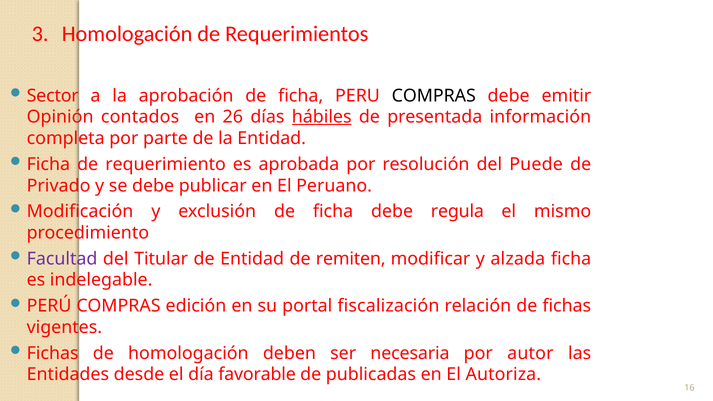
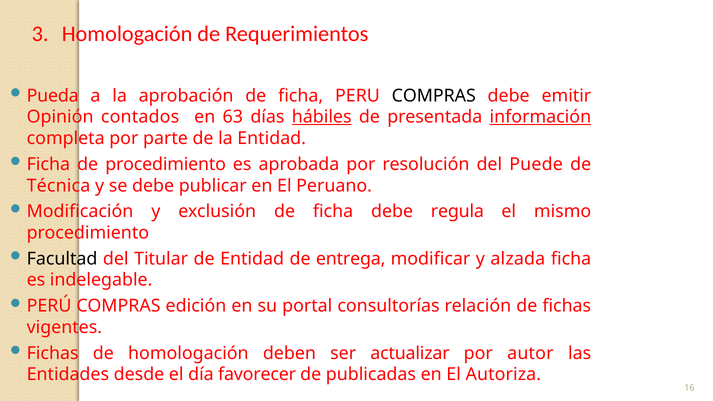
Sector: Sector -> Pueda (53, 96)
26: 26 -> 63 (233, 117)
información underline: none -> present (540, 117)
de requerimiento: requerimiento -> procedimiento (166, 164)
Privado: Privado -> Técnica (58, 186)
Facultad colour: purple -> black (62, 259)
remiten: remiten -> entrega (351, 259)
fiscalización: fiscalización -> consultorías (388, 306)
necesaria: necesaria -> actualizar (410, 353)
favorable: favorable -> favorecer (257, 375)
